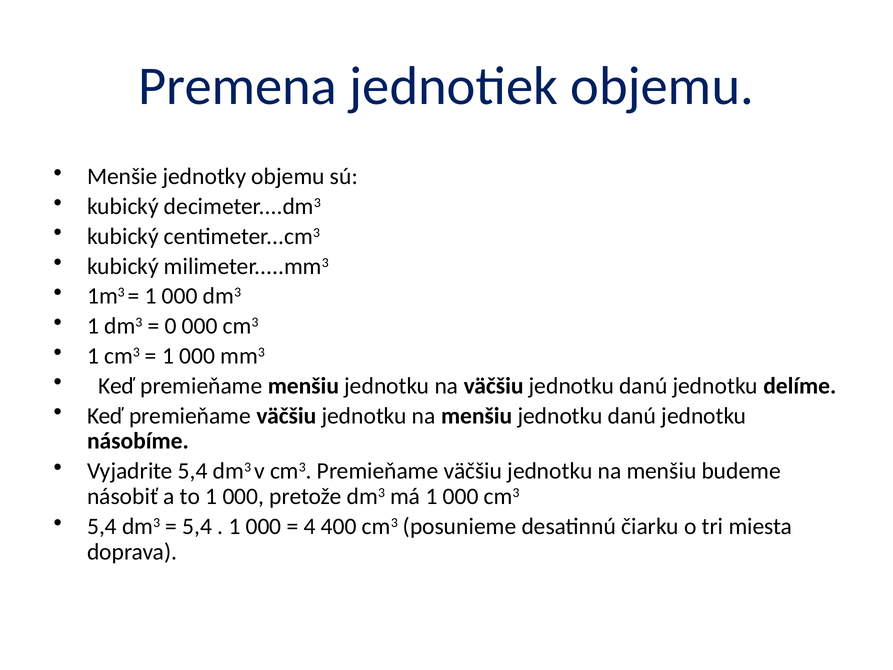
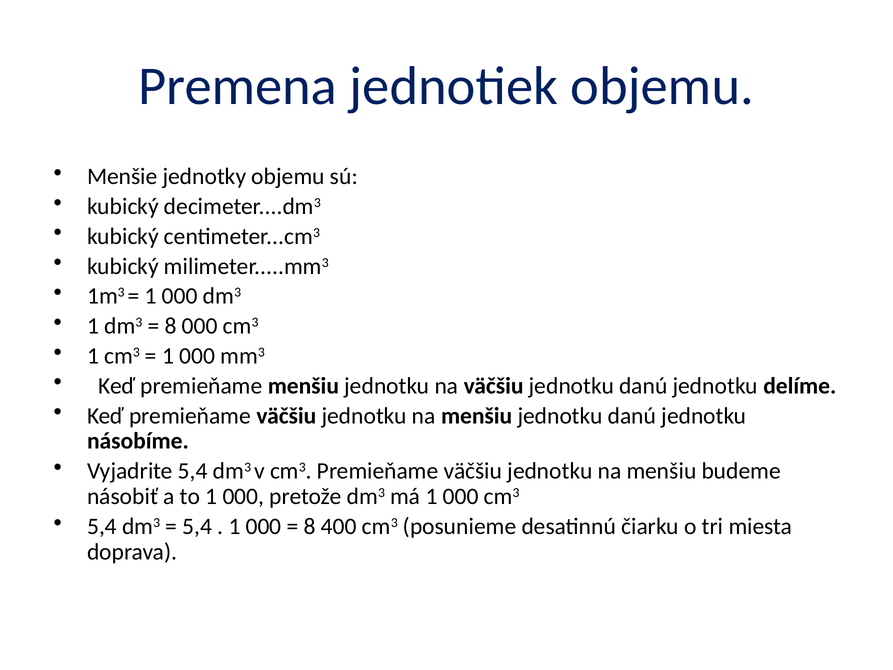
0: 0 -> 8 (171, 326)
4: 4 -> 8 (310, 526)
